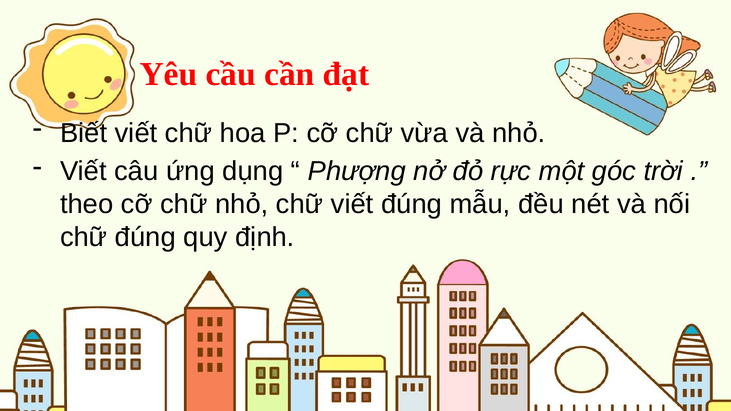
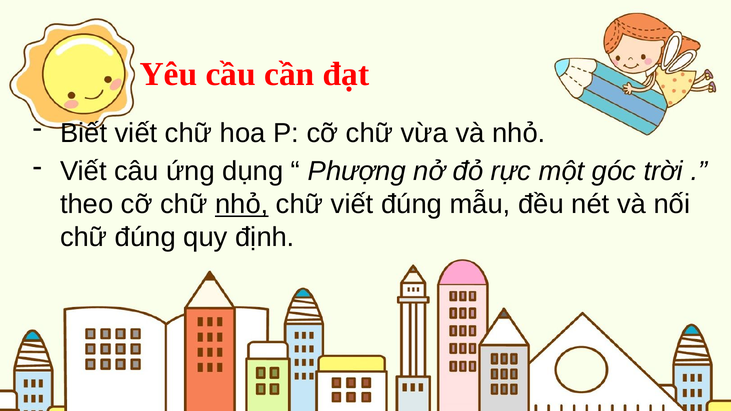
nhỏ underline: none -> present (242, 204)
